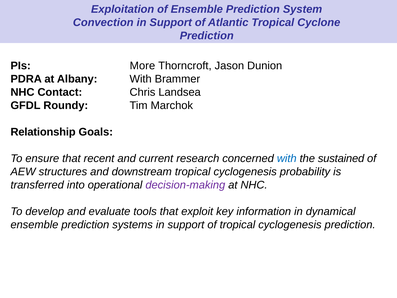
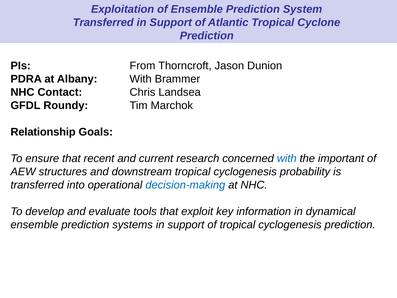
Convection: Convection -> Transferred (103, 23)
More: More -> From (142, 66)
sustained: sustained -> important (341, 158)
decision-making colour: purple -> blue (185, 185)
